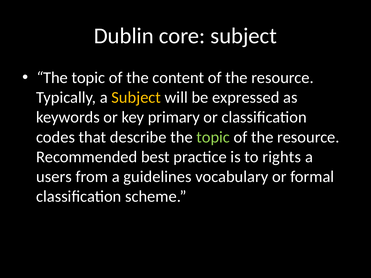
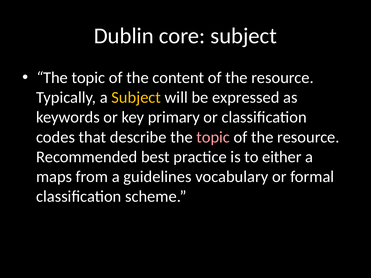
topic colour: light green -> pink (213, 137)
rights: rights -> either (282, 157)
users: users -> maps (54, 177)
